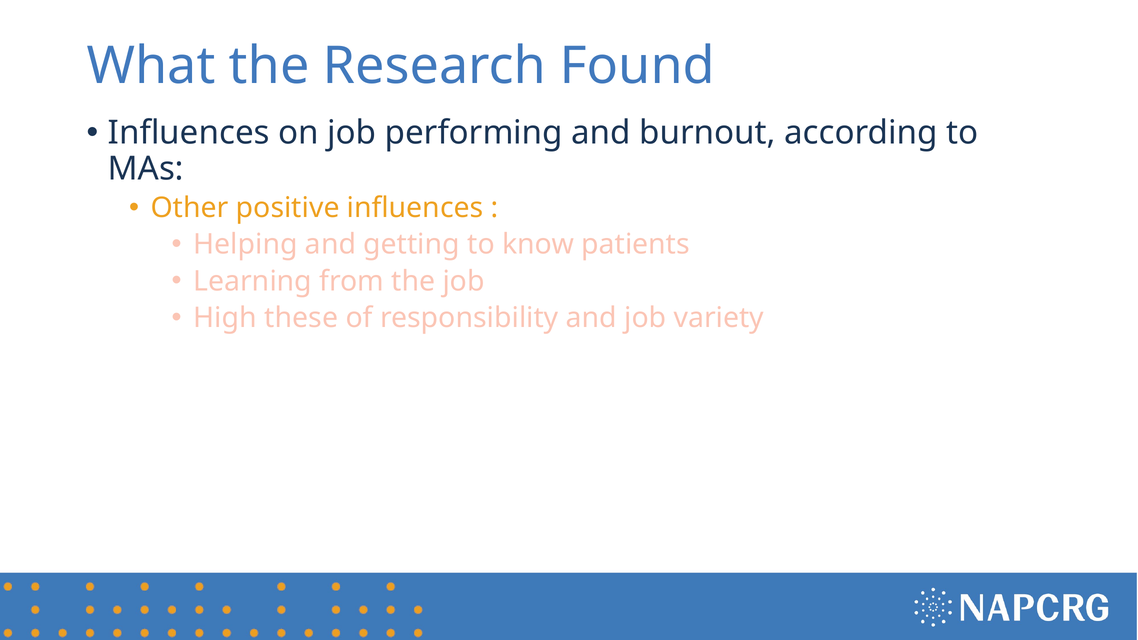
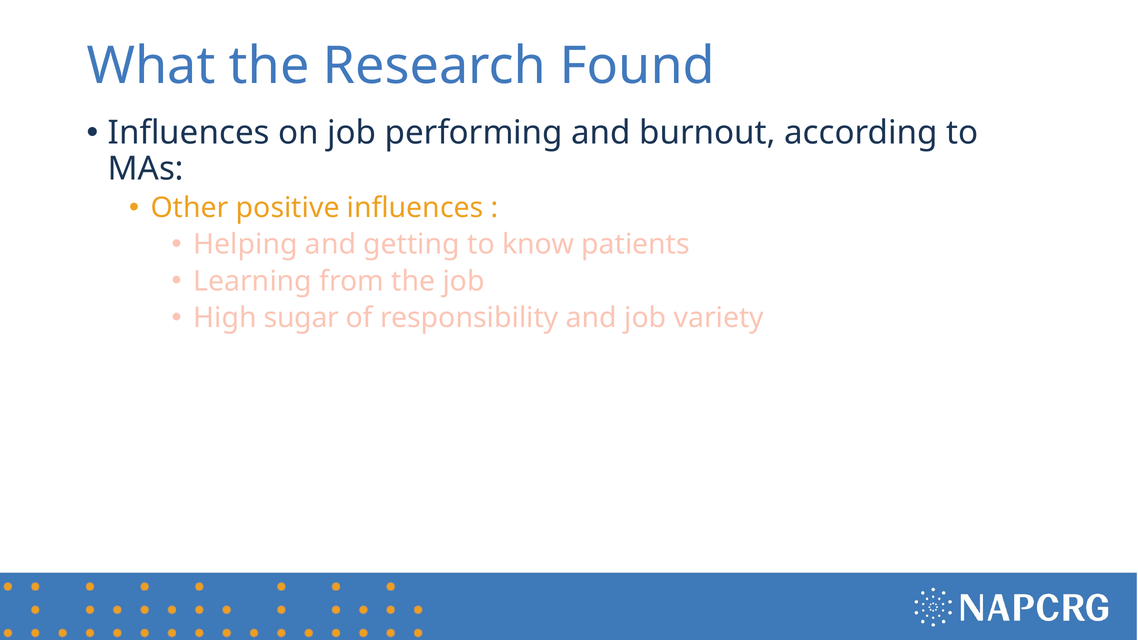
these: these -> sugar (301, 318)
